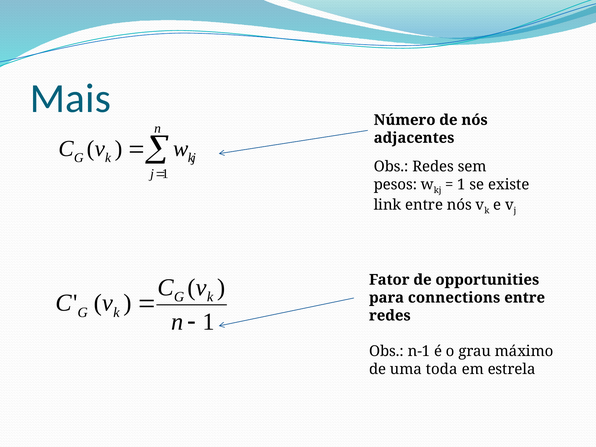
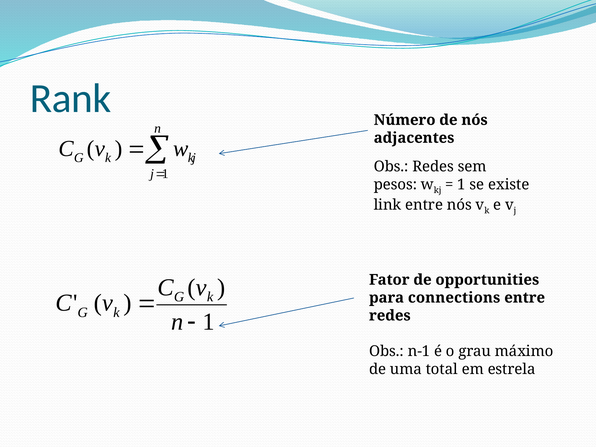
Mais: Mais -> Rank (71, 98)
toda: toda -> total (442, 369)
